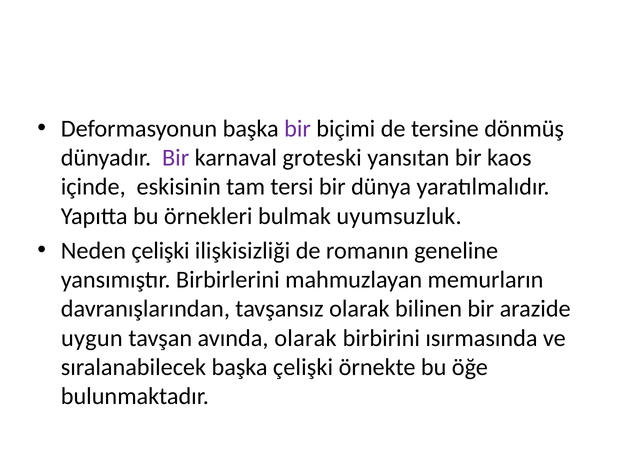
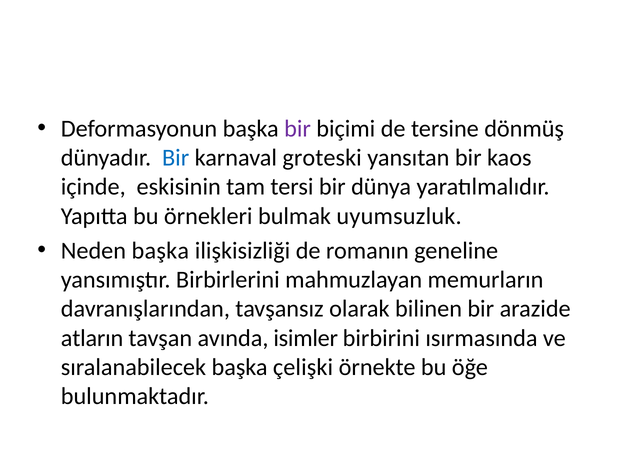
Bir colour: purple -> blue (176, 158)
Neden çelişki: çelişki -> başka (160, 251)
uygun: uygun -> atların (92, 338)
avında olarak: olarak -> isimler (306, 338)
